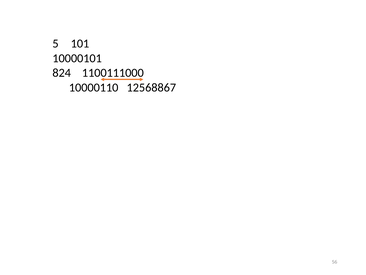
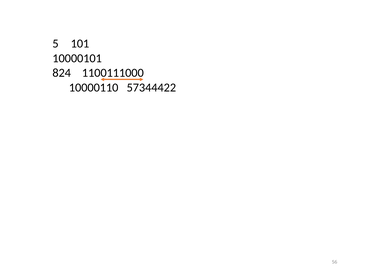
12568867: 12568867 -> 57344422 (151, 87)
